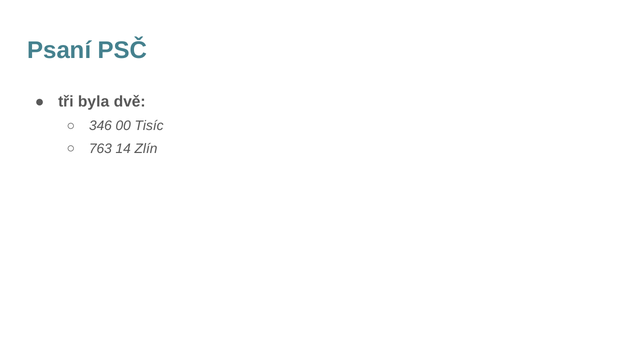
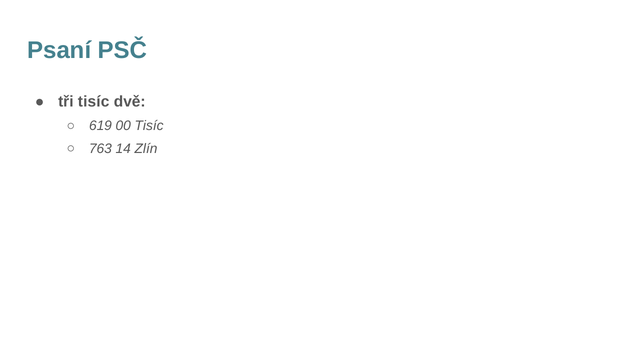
tři byla: byla -> tisíc (94, 102)
346: 346 -> 619 (100, 125)
